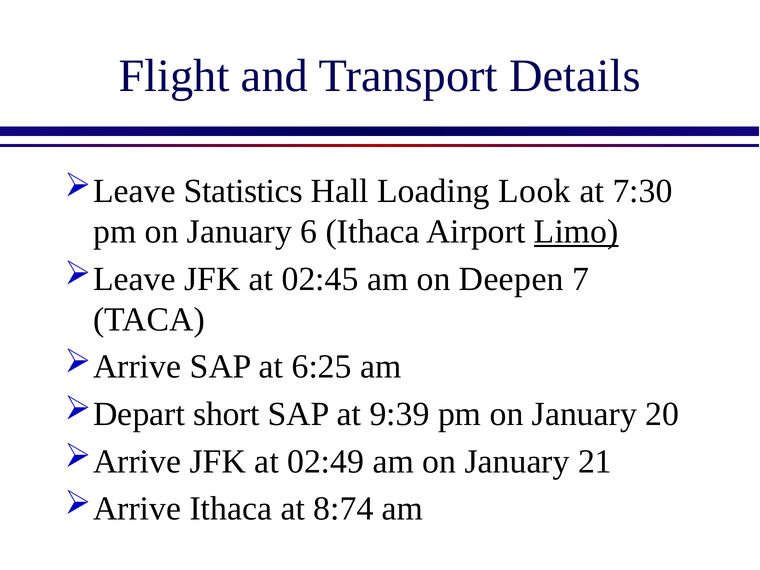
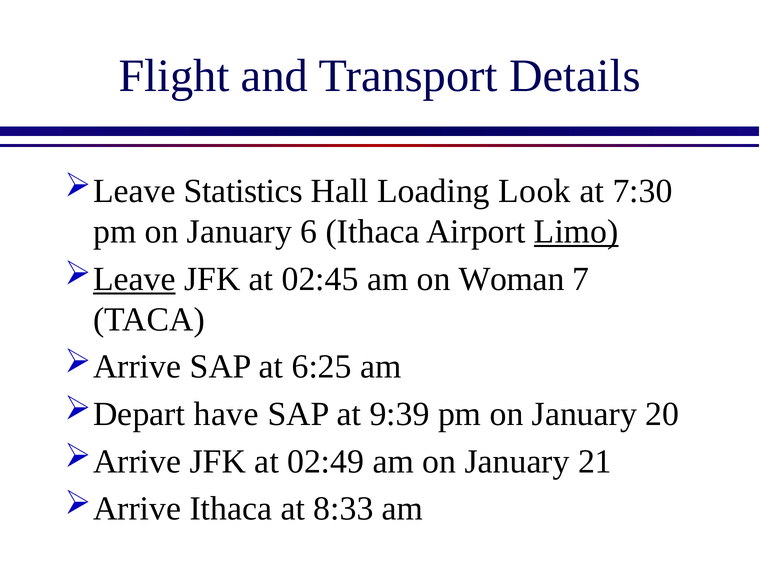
Leave underline: none -> present (134, 279)
Deepen: Deepen -> Woman (512, 279)
short: short -> have (226, 414)
8:74: 8:74 -> 8:33 (343, 509)
